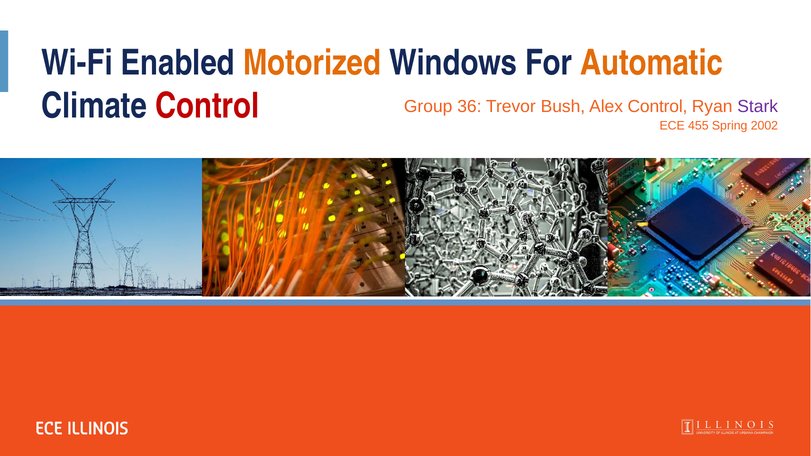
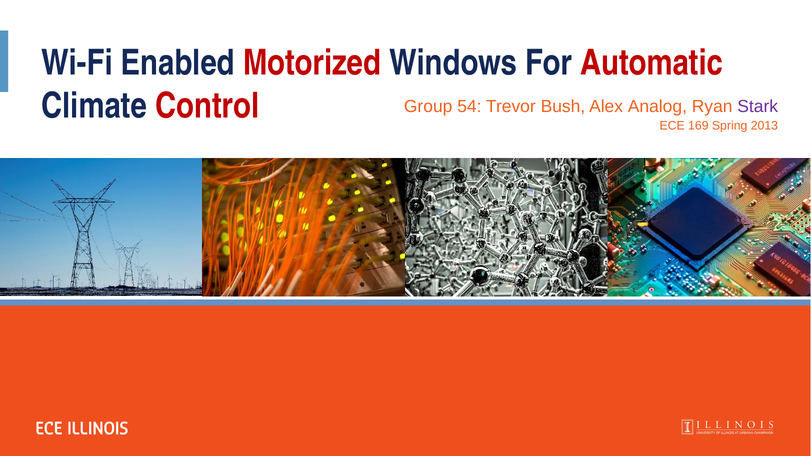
Motorized colour: orange -> red (312, 63)
Automatic colour: orange -> red (652, 63)
36: 36 -> 54 (469, 106)
Alex Control: Control -> Analog (657, 106)
455: 455 -> 169 (698, 126)
2002: 2002 -> 2013 (764, 126)
